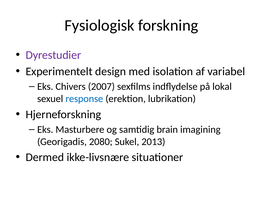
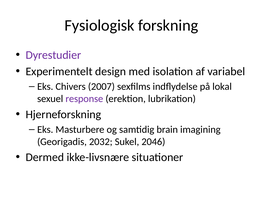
response colour: blue -> purple (84, 99)
2080: 2080 -> 2032 (101, 142)
2013: 2013 -> 2046 (153, 142)
